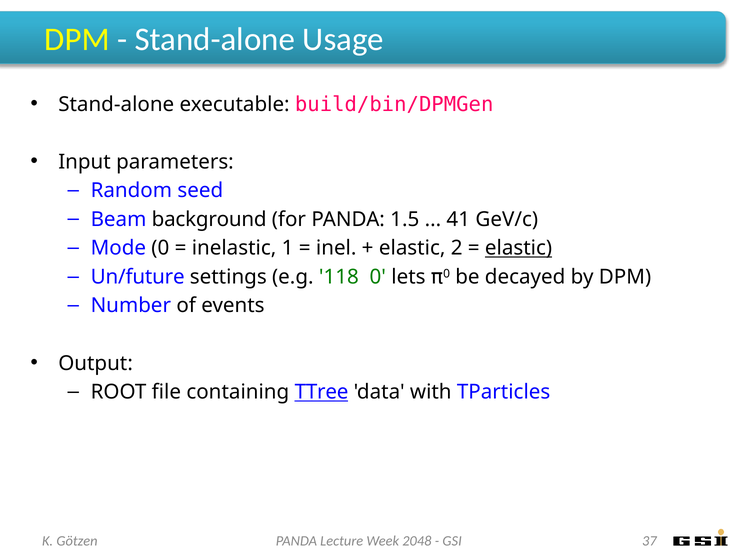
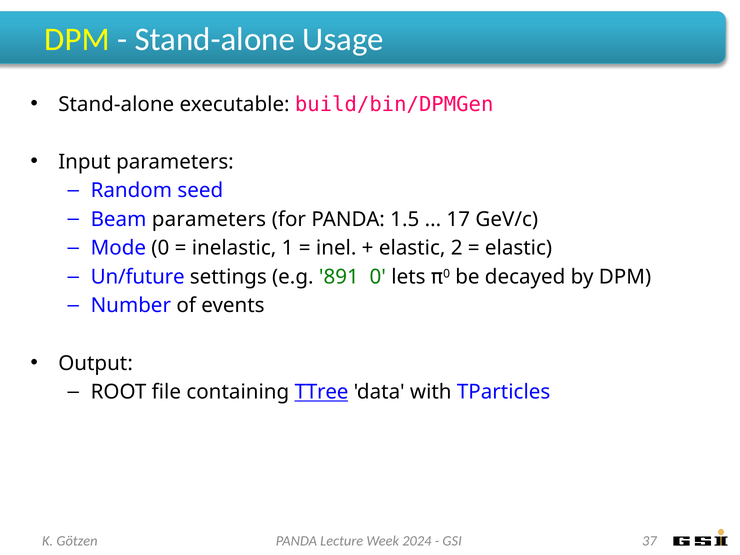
Beam background: background -> parameters (209, 219)
41: 41 -> 17 (458, 219)
elastic underline: present -> none (519, 248)
118: 118 -> 891 (339, 277)
2048: 2048 -> 2024 (417, 541)
